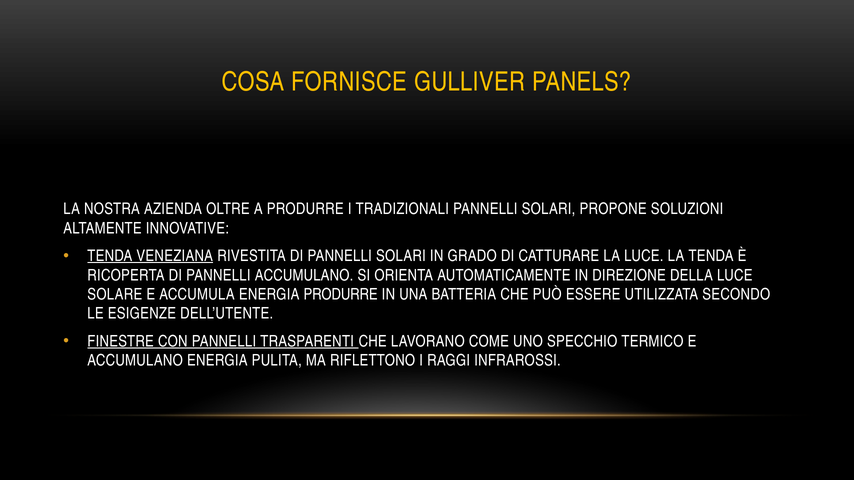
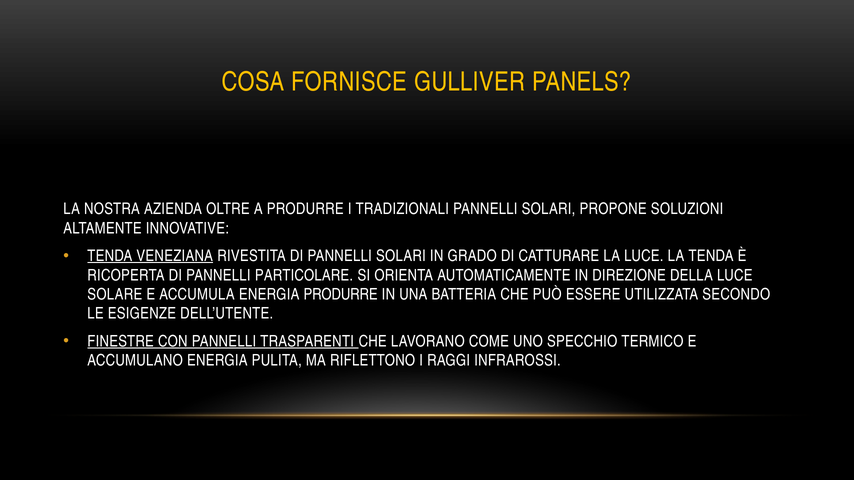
PANNELLI ACCUMULANO: ACCUMULANO -> PARTICOLARE (304, 275)
